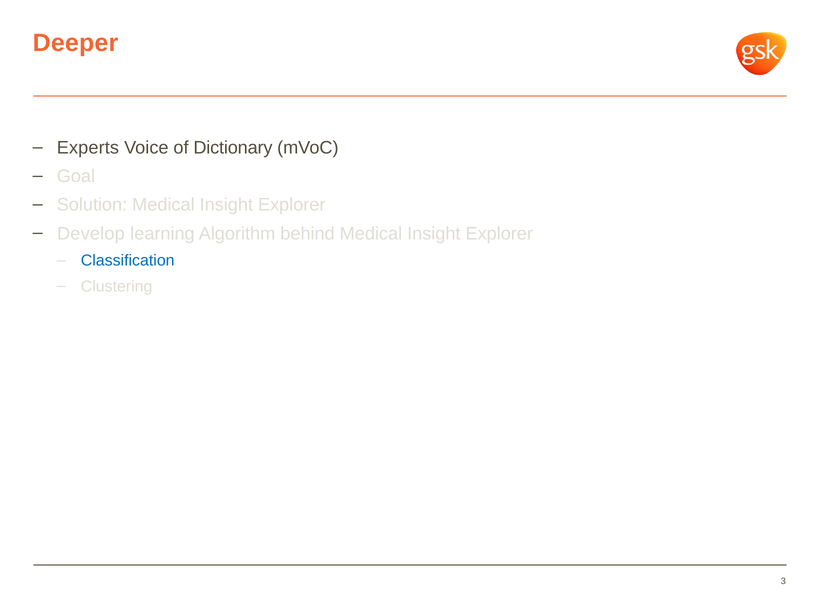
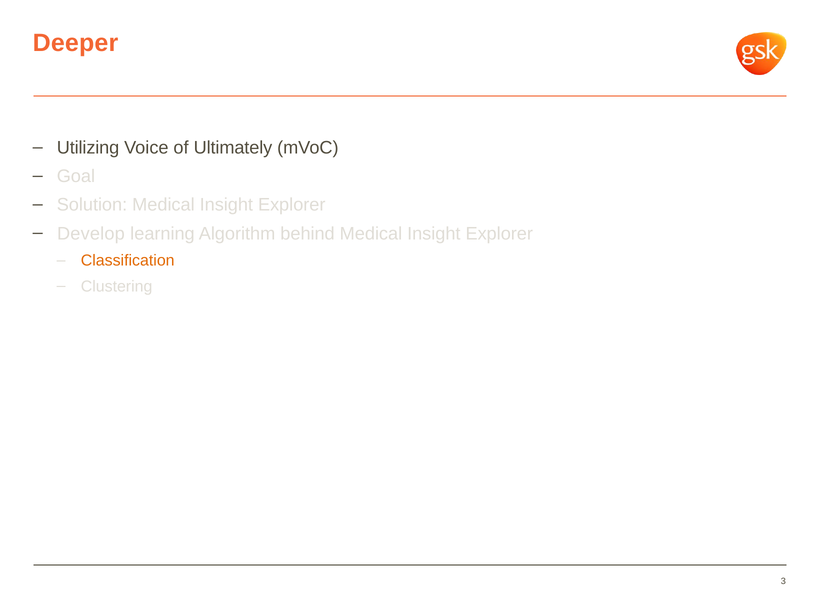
Experts: Experts -> Utilizing (88, 148)
Dictionary: Dictionary -> Ultimately (233, 148)
Classification colour: blue -> orange (128, 261)
